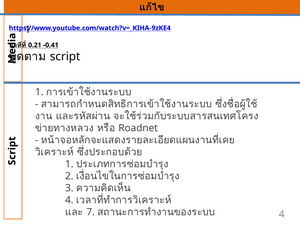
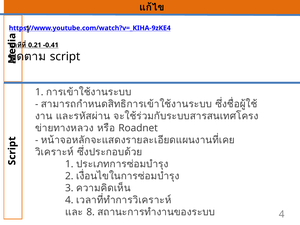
7: 7 -> 8 (91, 212)
